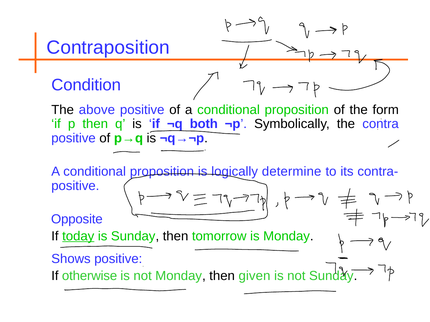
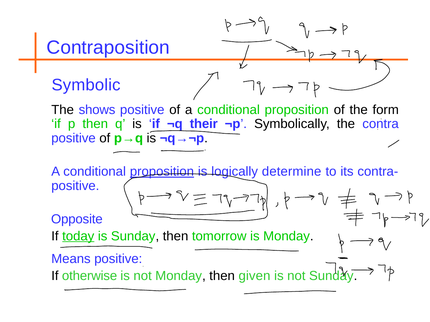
Condition: Condition -> Symbolic (86, 85)
above: above -> shows (97, 110)
both: both -> their (204, 124)
proposition underline: none -> present (162, 172)
Shows: Shows -> Means (71, 259)
